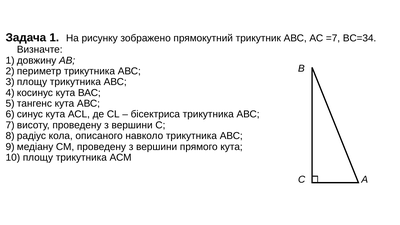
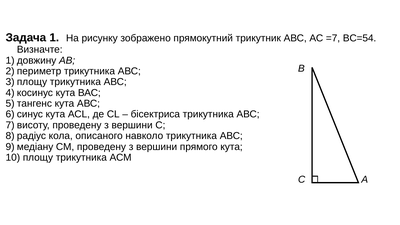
ВС=34: ВС=34 -> ВС=54 (360, 38)
